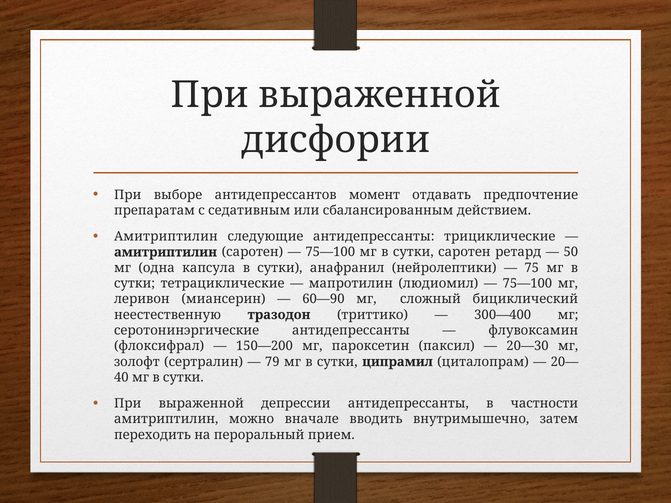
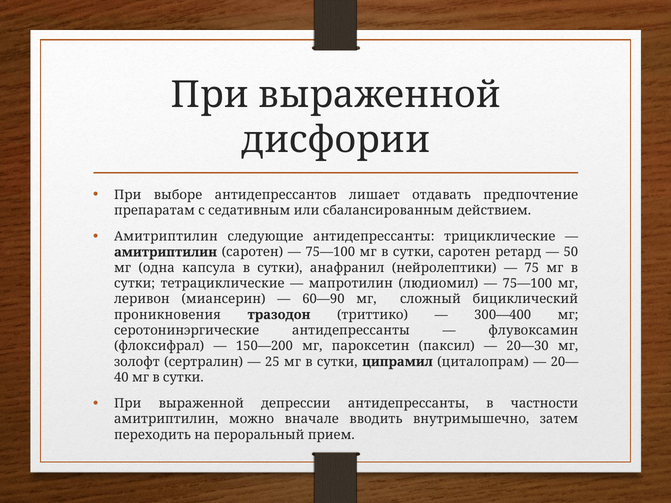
момент: момент -> лишает (374, 195)
неестественную: неестественную -> проникновения (167, 315)
79: 79 -> 25 (272, 362)
